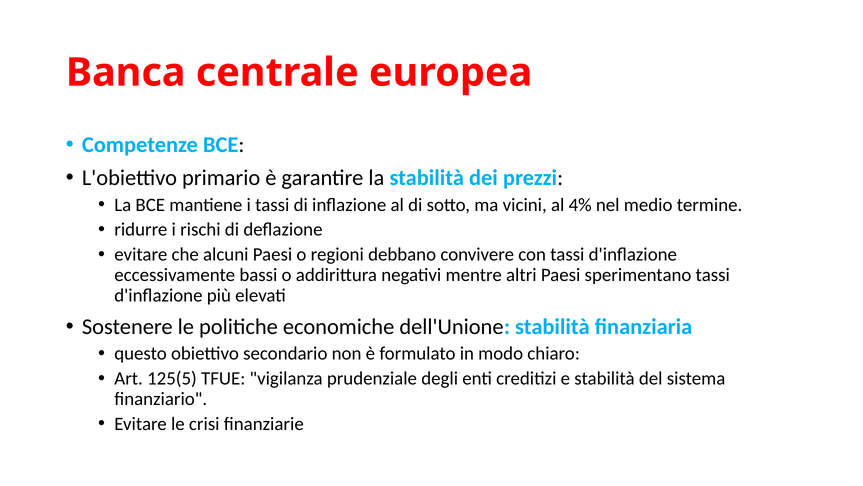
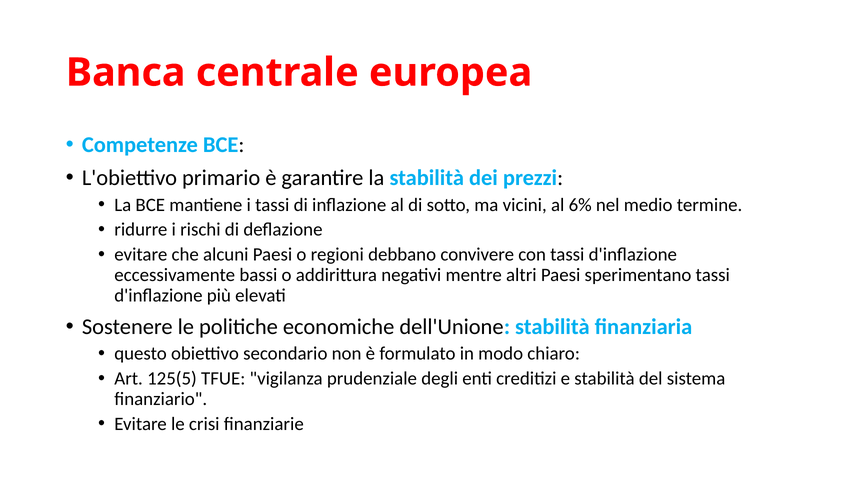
4%: 4% -> 6% (580, 205)
